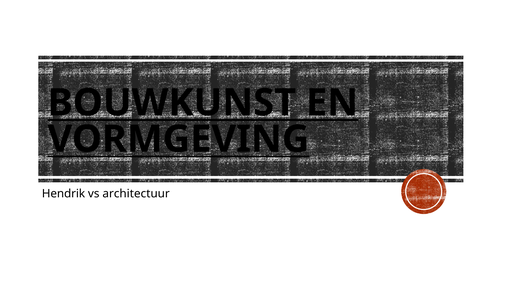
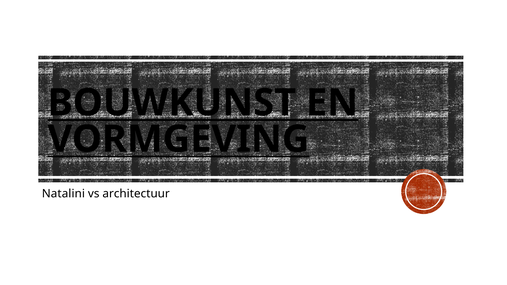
Hendrik: Hendrik -> Natalini (63, 194)
